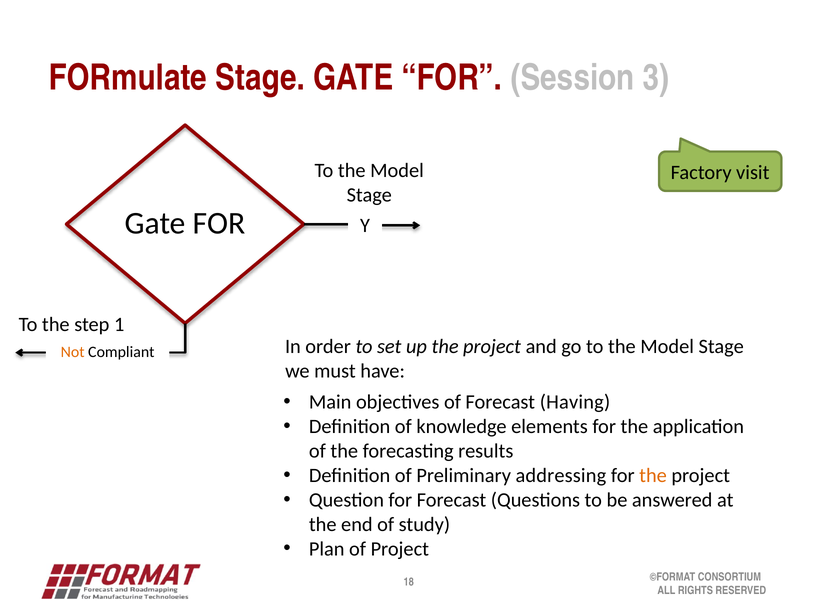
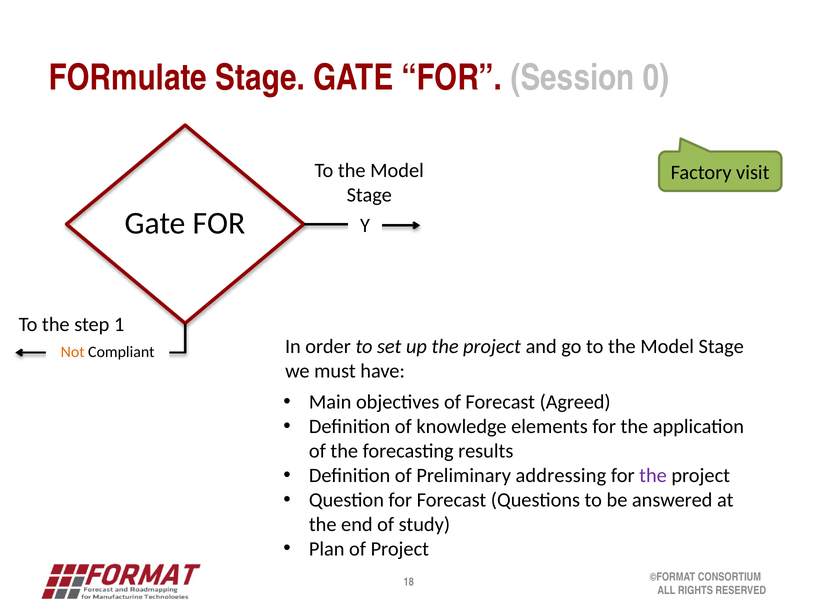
3: 3 -> 0 (656, 78)
Having: Having -> Agreed (575, 402)
the colour: orange -> purple (653, 476)
